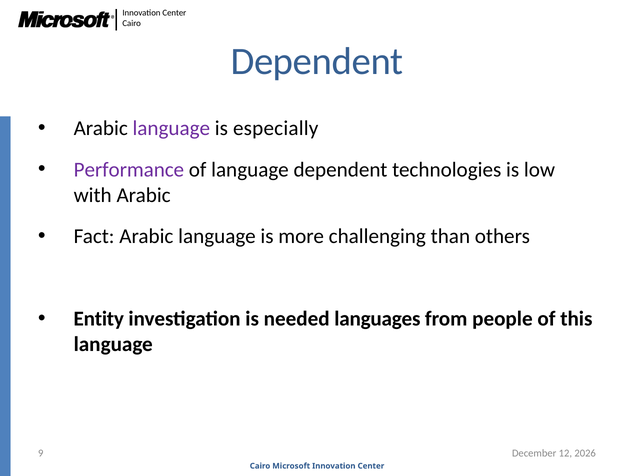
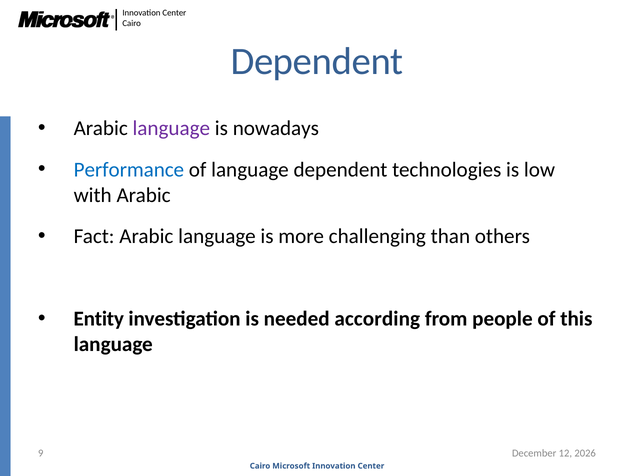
especially: especially -> nowadays (276, 128)
Performance colour: purple -> blue (129, 169)
languages: languages -> according (377, 318)
